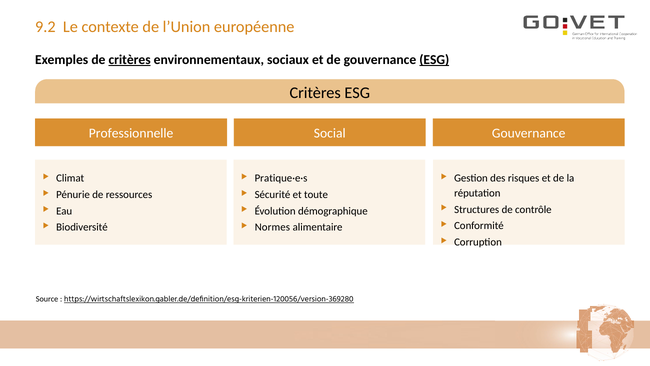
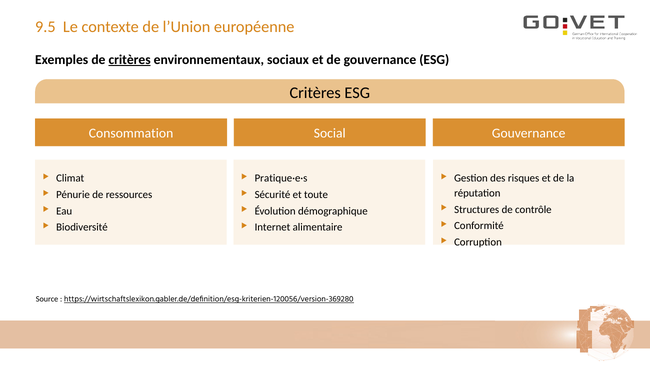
9.2: 9.2 -> 9.5 (45, 27)
ESG underline: present -> none (434, 60)
Professionnelle: Professionnelle -> Consommation (131, 133)
Normes: Normes -> Internet (272, 227)
